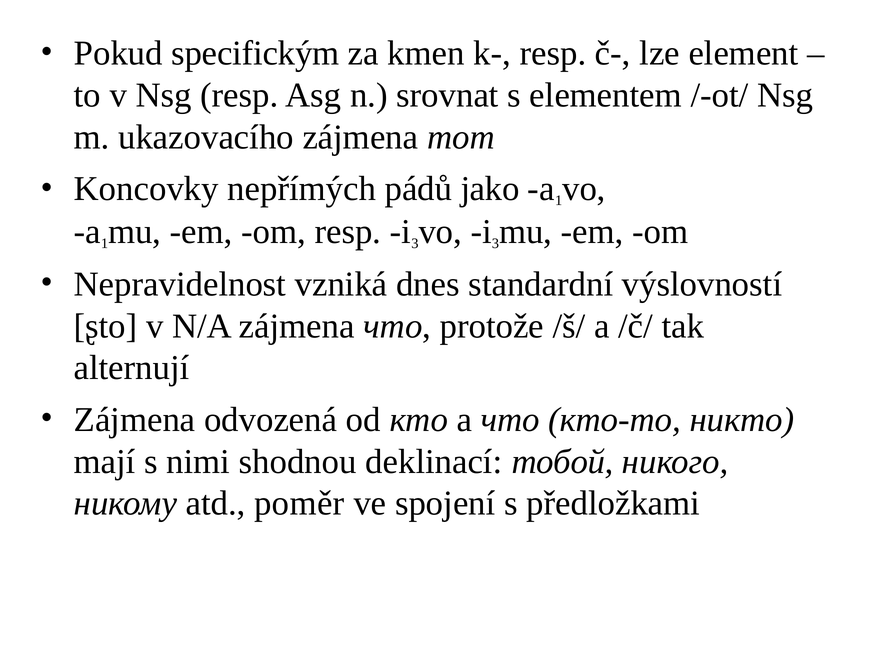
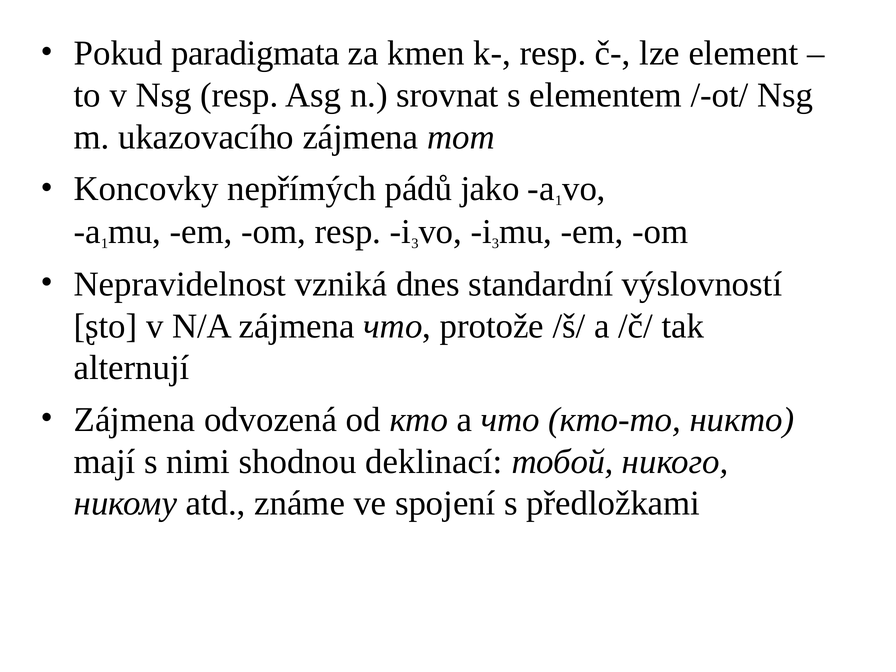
specifickým: specifickým -> paradigmata (255, 53)
poměr: poměr -> známe (300, 503)
